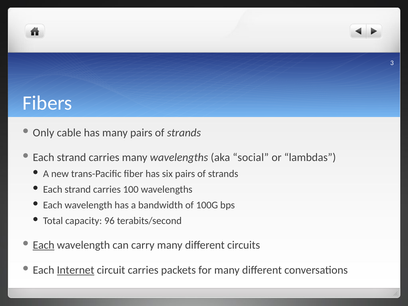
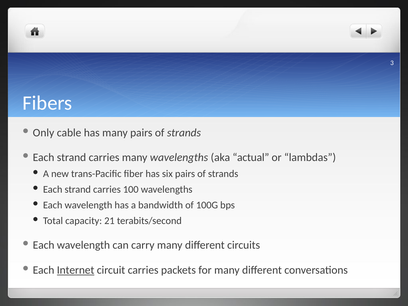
social: social -> actual (251, 158)
96: 96 -> 21 (109, 221)
Each underline: present -> none (44, 245)
